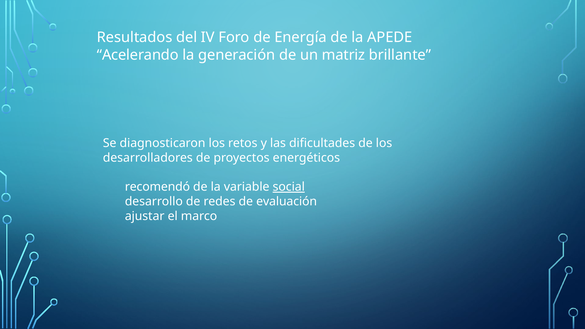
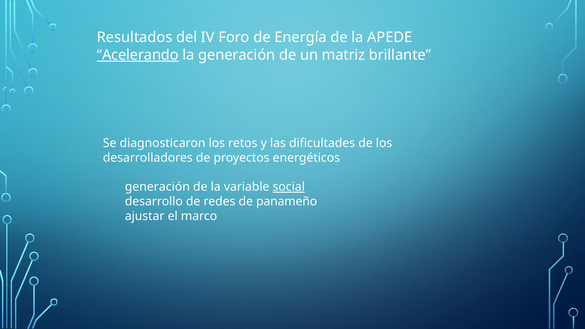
Acelerando underline: none -> present (138, 55)
recomendó: recomendó -> generación (157, 187)
evaluación: evaluación -> panameño (287, 202)
